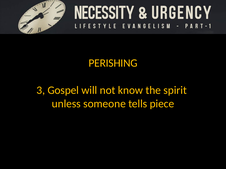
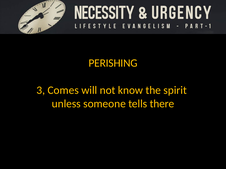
Gospel: Gospel -> Comes (63, 90)
piece: piece -> there (162, 104)
